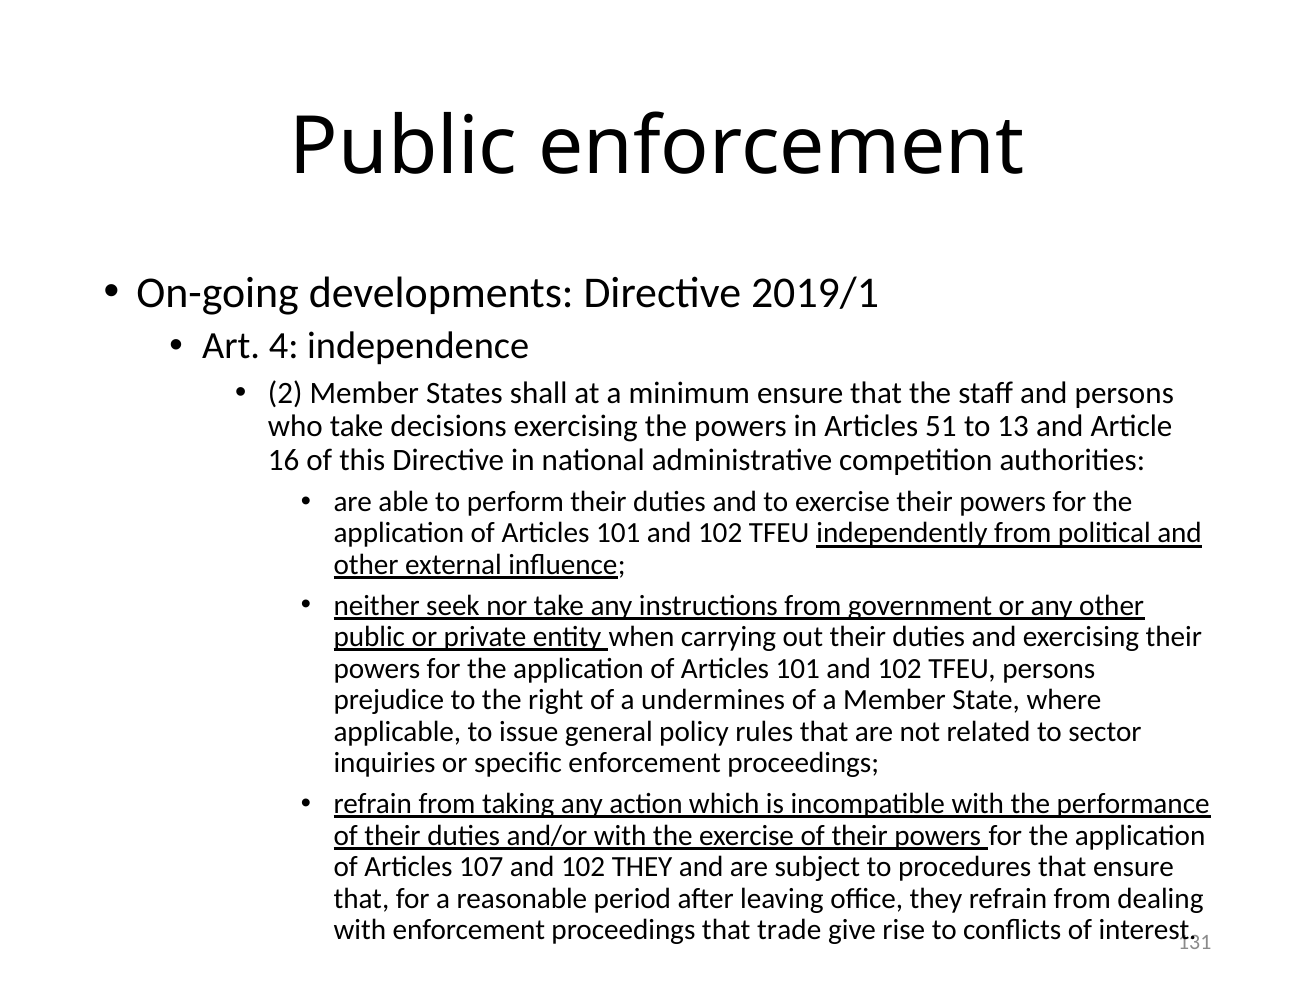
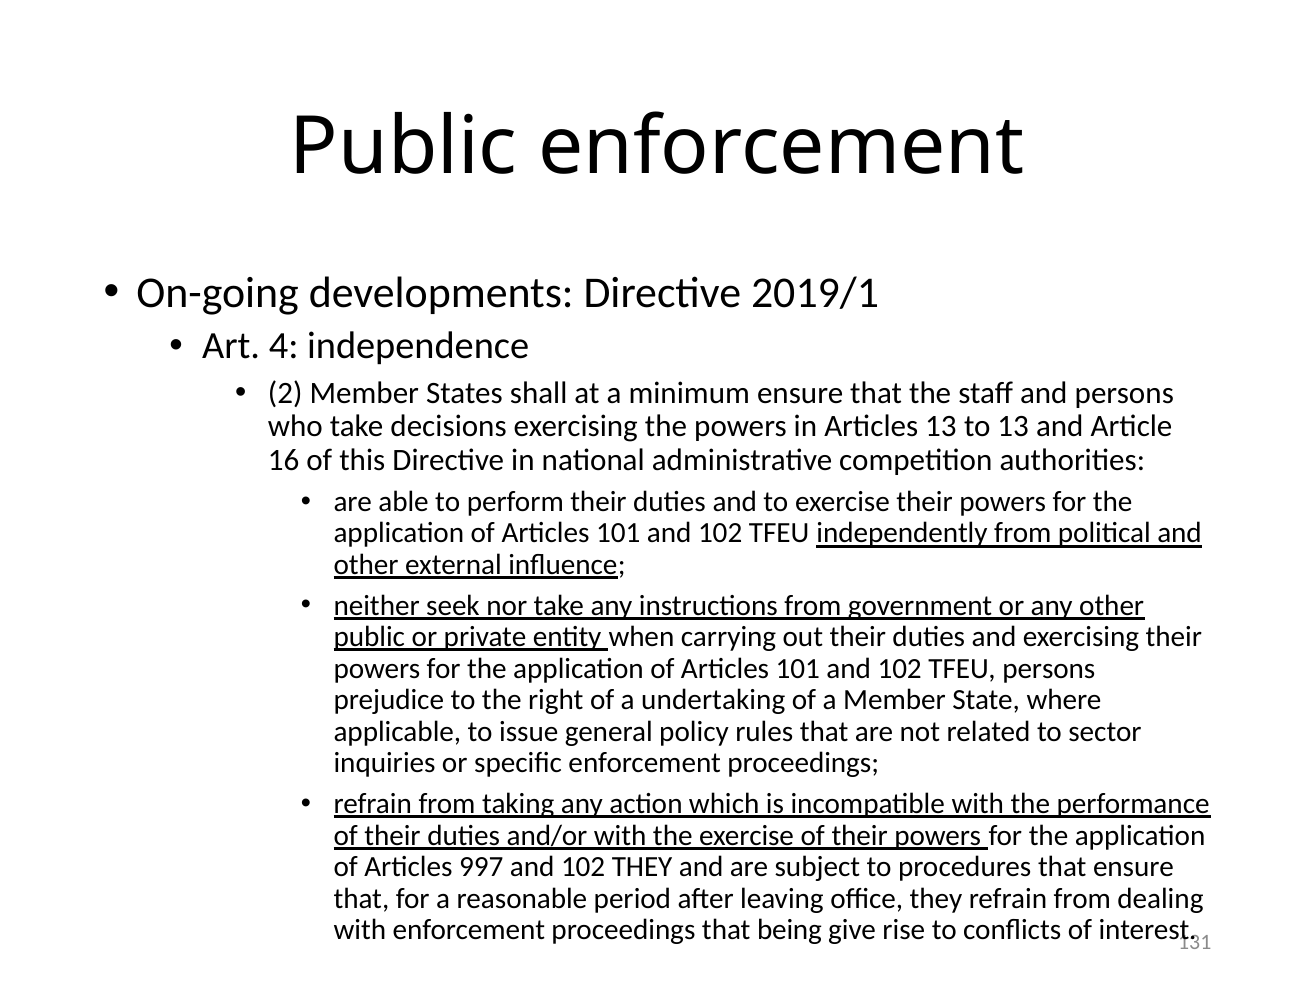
Articles 51: 51 -> 13 (941, 426)
undermines: undermines -> undertaking (713, 700)
107: 107 -> 997 (481, 866)
trade: trade -> being (789, 930)
